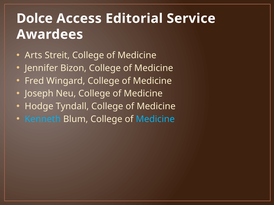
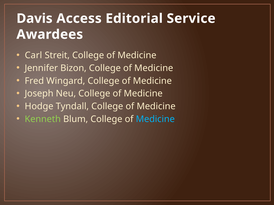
Dolce: Dolce -> Davis (34, 19)
Arts: Arts -> Carl (33, 55)
Kenneth colour: light blue -> light green (43, 119)
